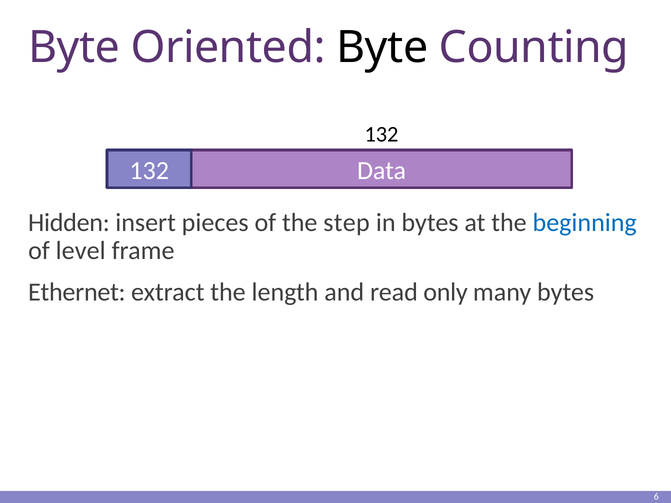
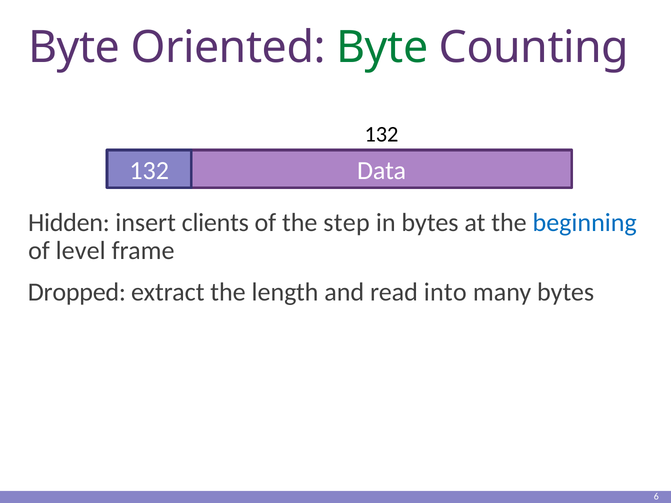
Byte colour: black -> green (382, 48)
pieces: pieces -> clients (215, 223)
Ethernet: Ethernet -> Dropped (77, 292)
only: only -> into (445, 292)
